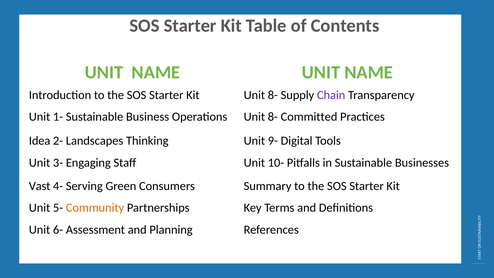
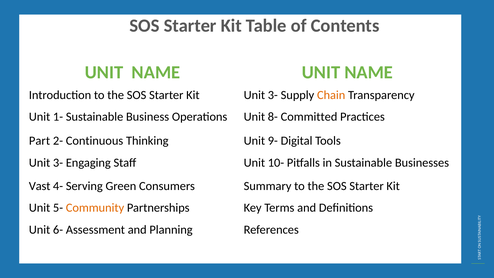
Kit Unit 8-: 8- -> 3- (273, 95)
Chain colour: purple -> orange (331, 95)
Idea: Idea -> Part (40, 141)
Landscapes: Landscapes -> Continuous (95, 141)
